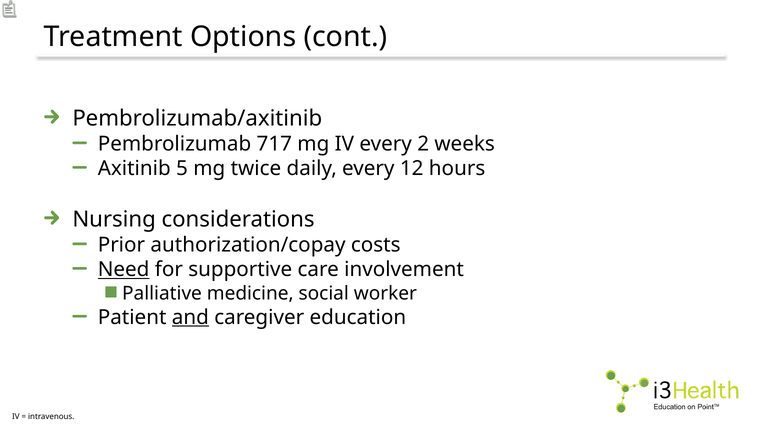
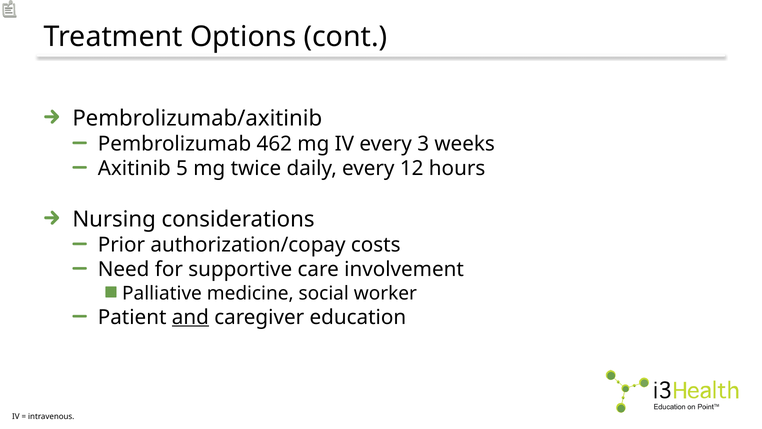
717: 717 -> 462 (274, 144)
2: 2 -> 3 (423, 144)
Need underline: present -> none (124, 269)
